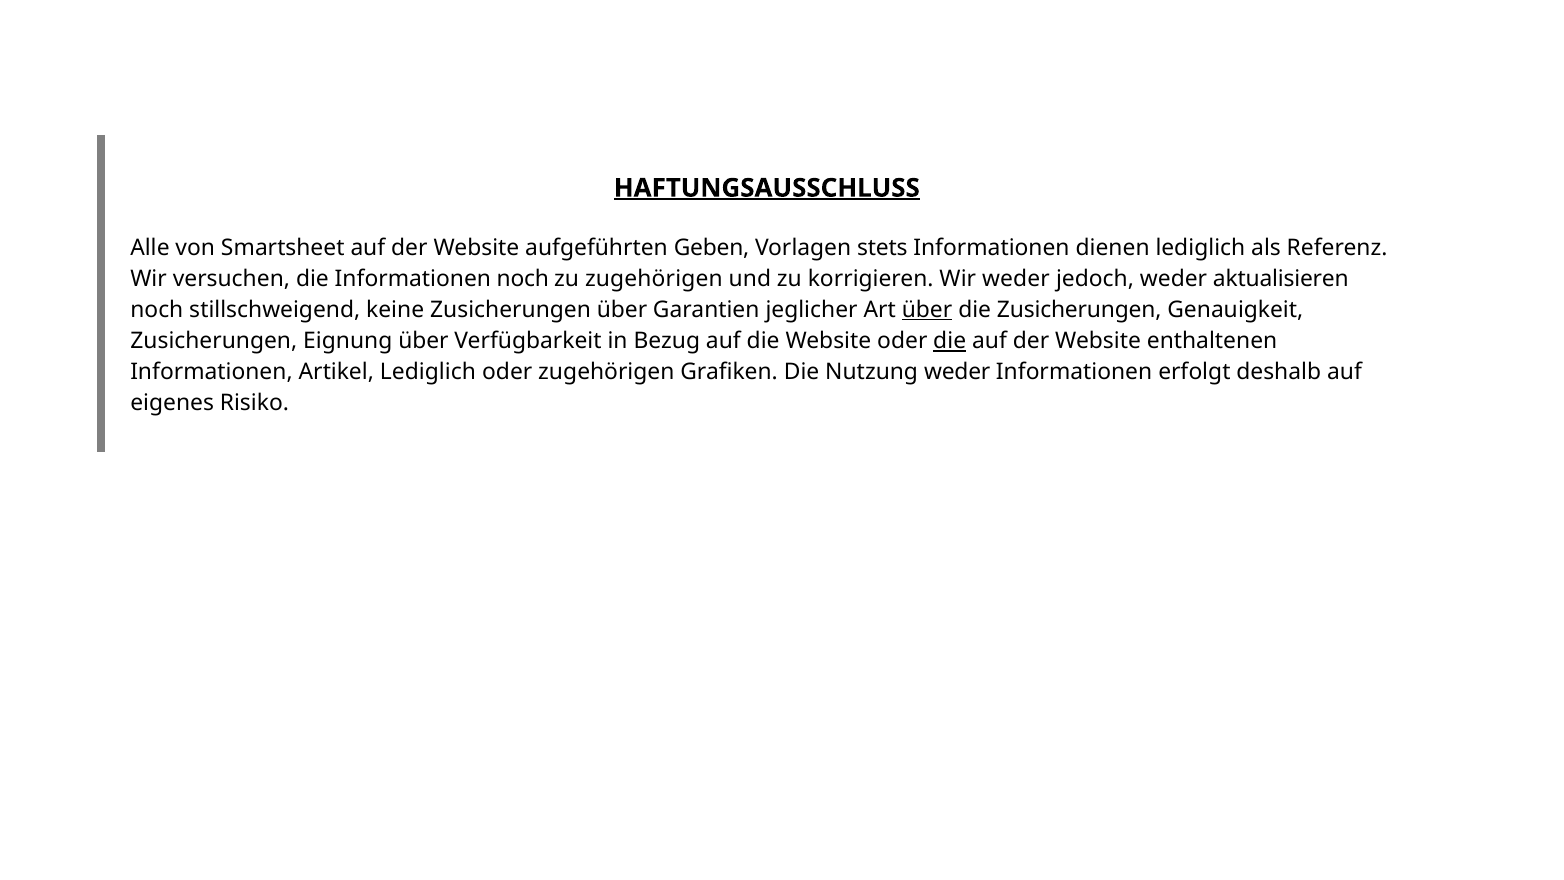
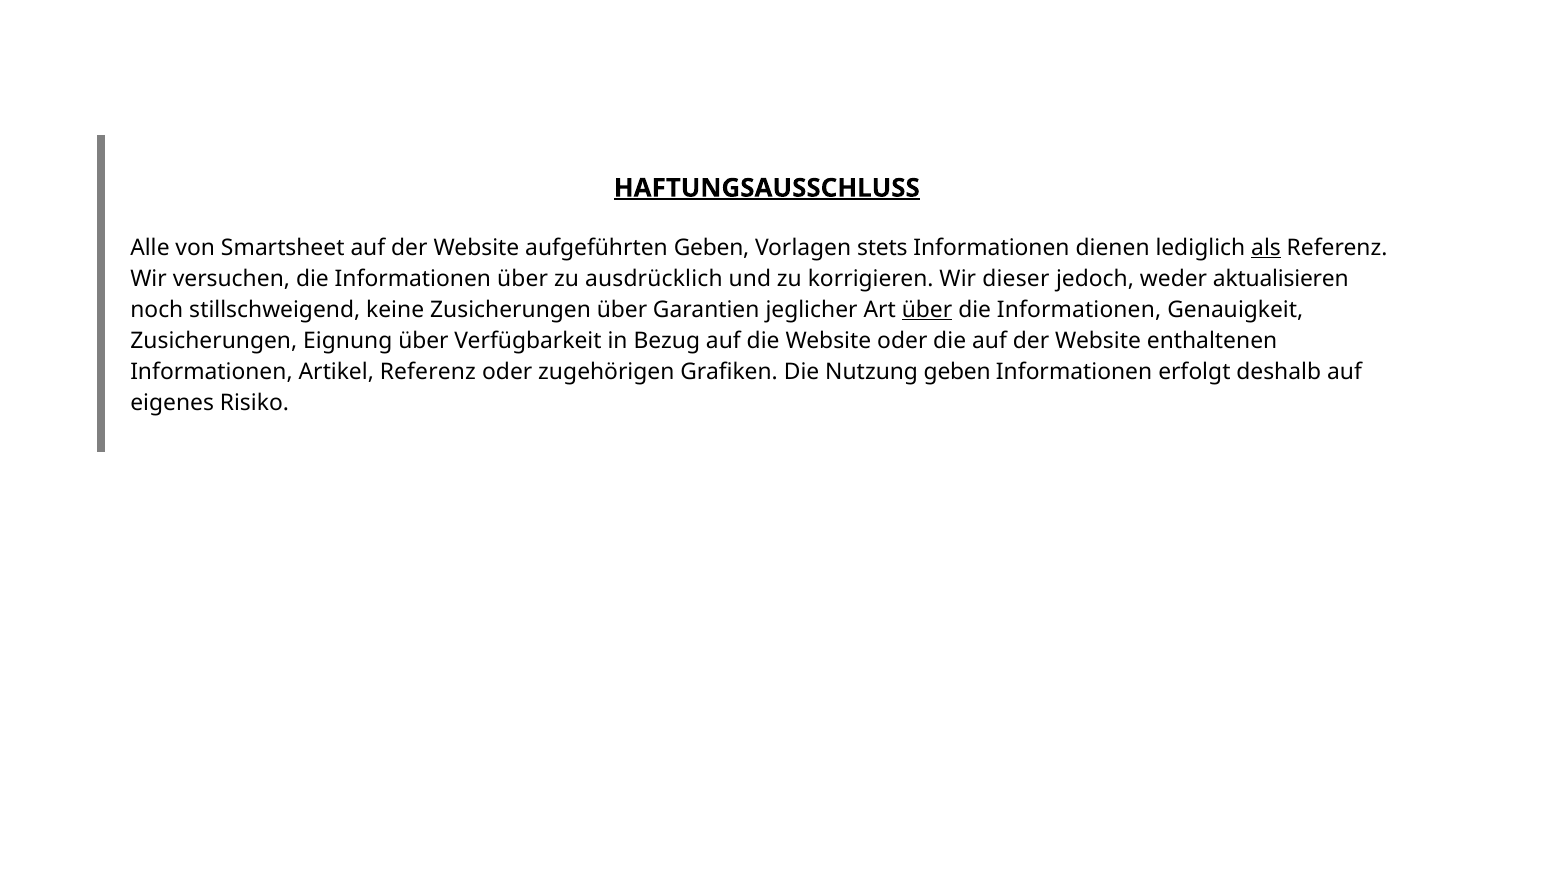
als underline: none -> present (1266, 248)
Informationen noch: noch -> über (523, 279)
zu zugehörigen: zugehörigen -> ausdrücklich (654, 279)
Wir weder: weder -> dieser (1016, 279)
Zusicherungen: Zusicherungen -> Informationen (1079, 310)
die underline: present -> none (950, 341)
Artikel Lediglich: Lediglich -> Referenz (428, 372)
Nutzung weder: weder -> geben (957, 372)
